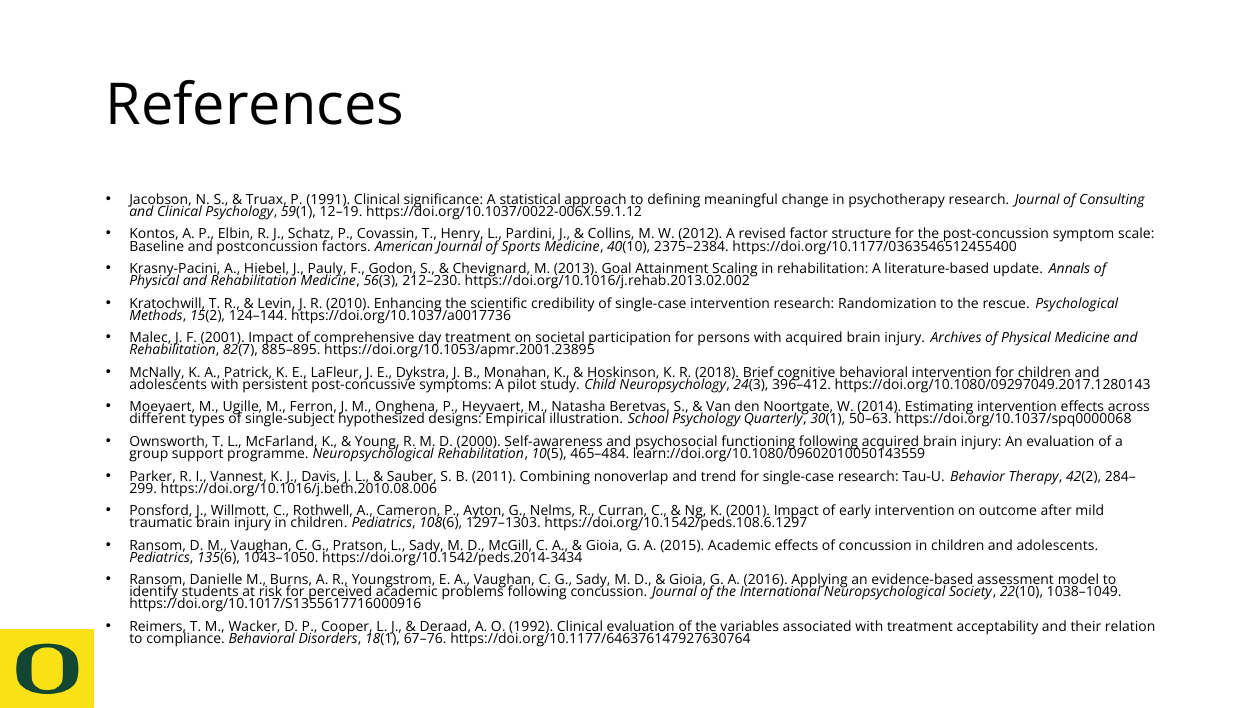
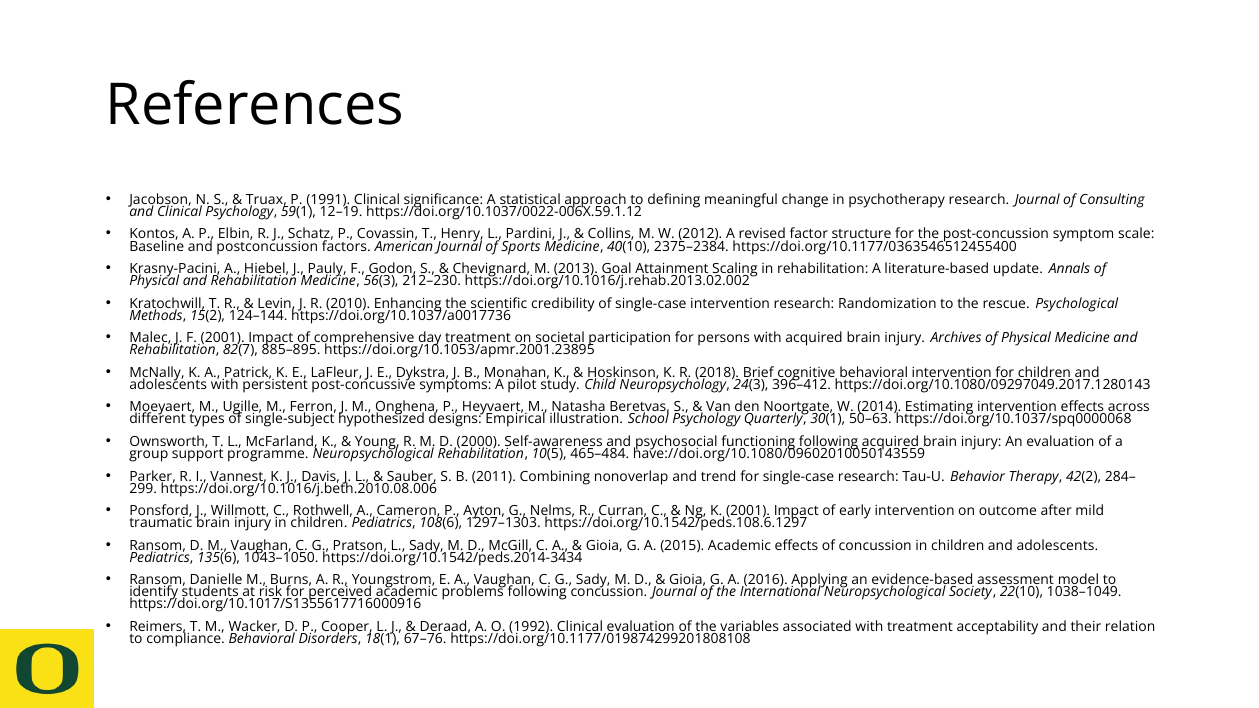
learn://doi.org/10.1080/09602010050143559: learn://doi.org/10.1080/09602010050143559 -> have://doi.org/10.1080/09602010050143559 (779, 454)
https://doi.org/10.1177/646376147927630764: https://doi.org/10.1177/646376147927630764 -> https://doi.org/10.1177/019874299201808108 (600, 639)
